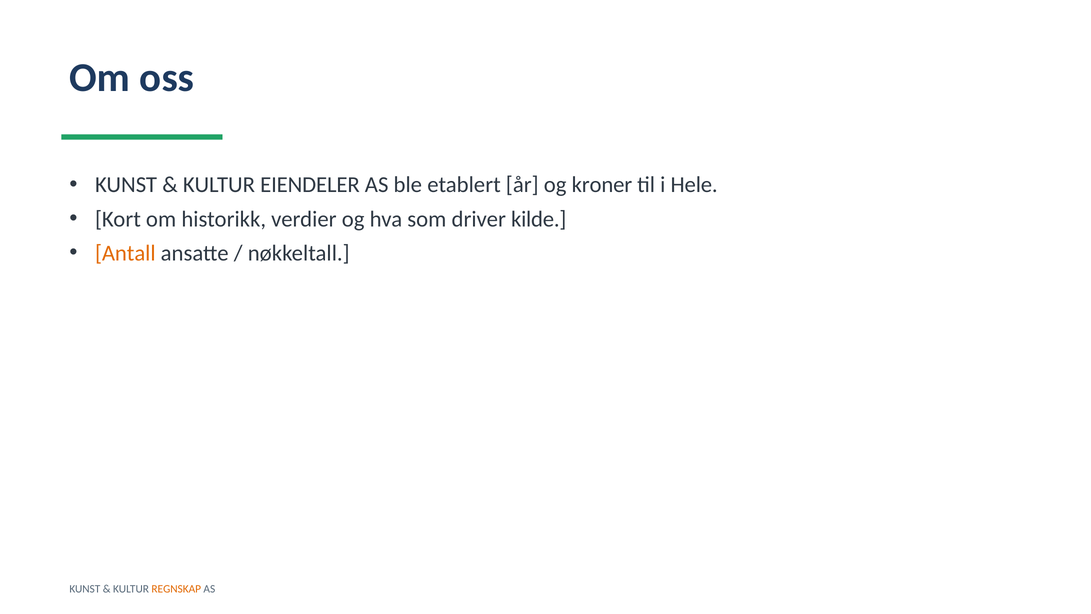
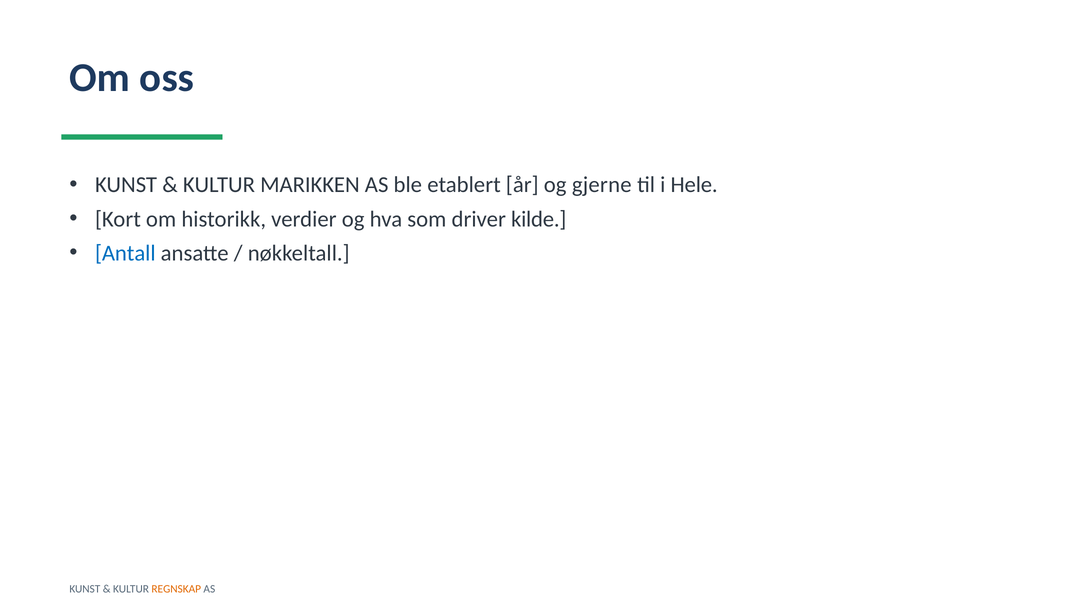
EIENDELER: EIENDELER -> MARIKKEN (310, 185)
kroner: kroner -> gjerne (602, 185)
Antall colour: orange -> blue (125, 253)
